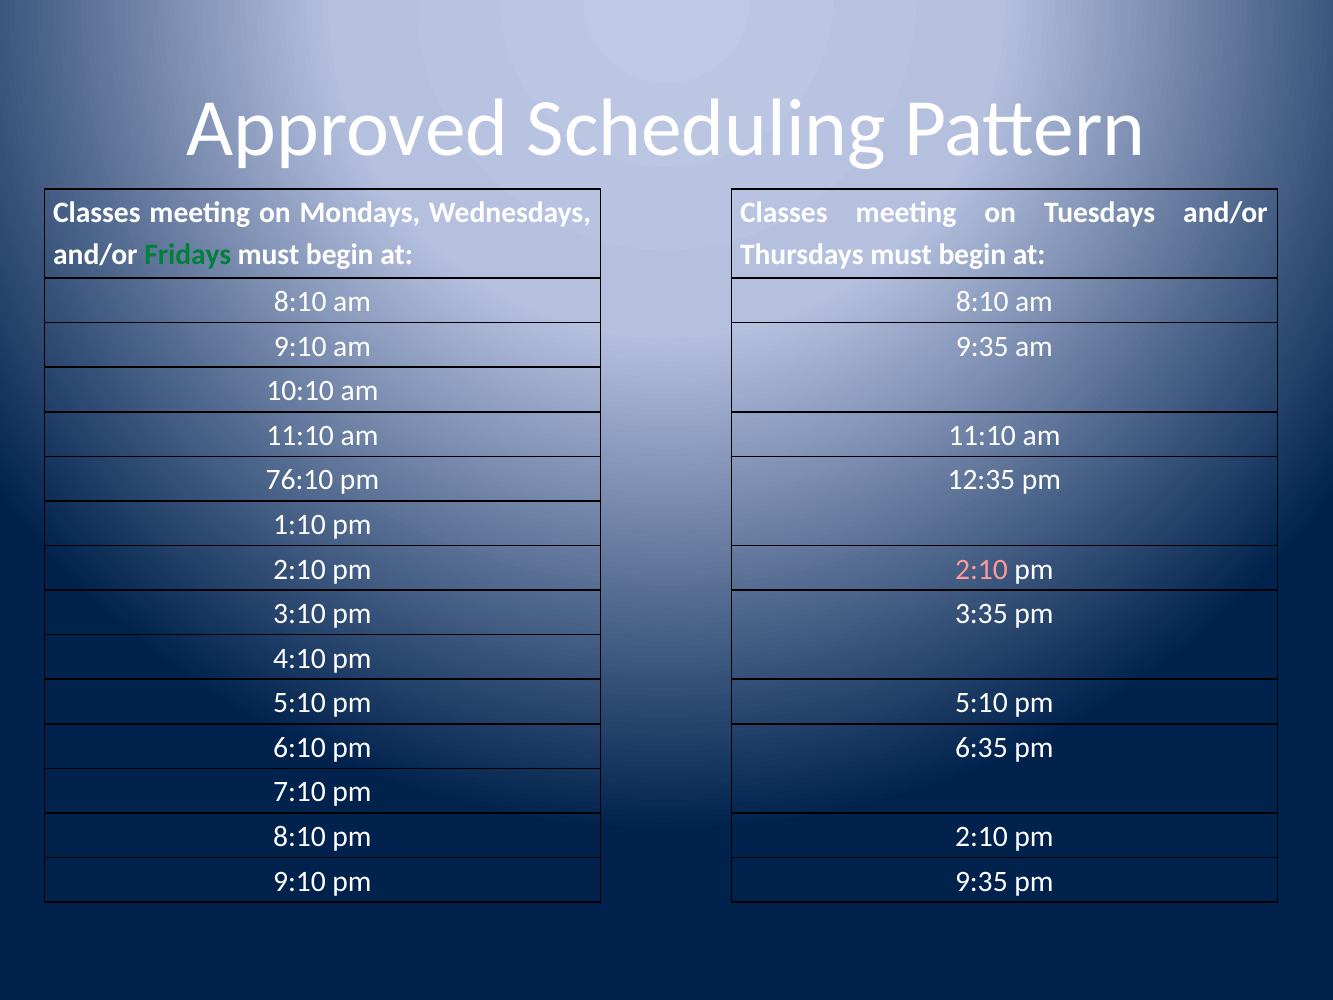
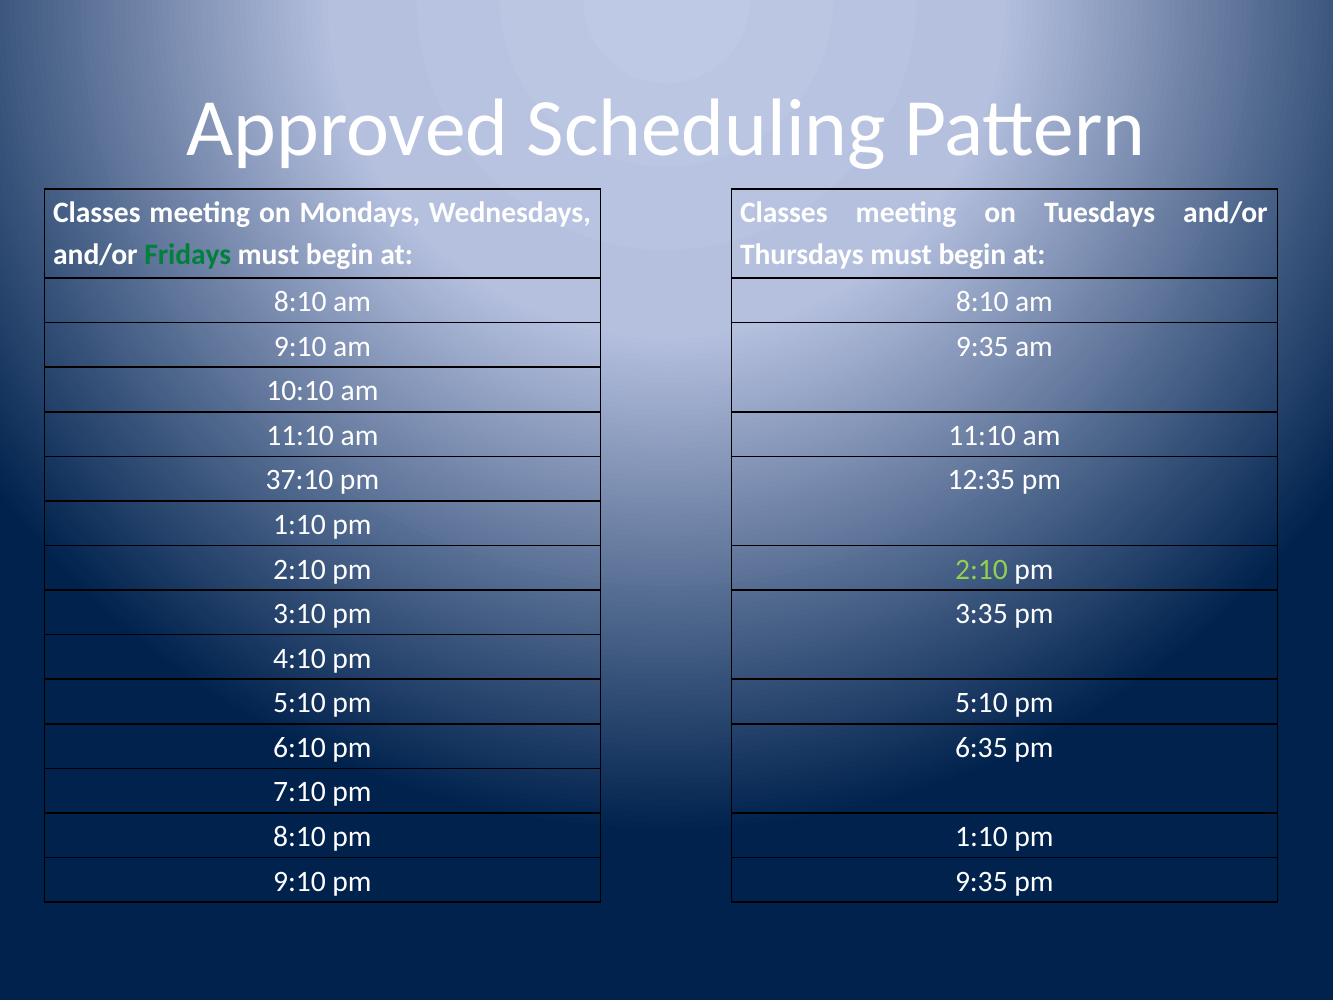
76:10: 76:10 -> 37:10 (299, 480)
2:10 colour: pink -> light green (981, 569)
8:10 pm 2:10: 2:10 -> 1:10 (981, 837)
